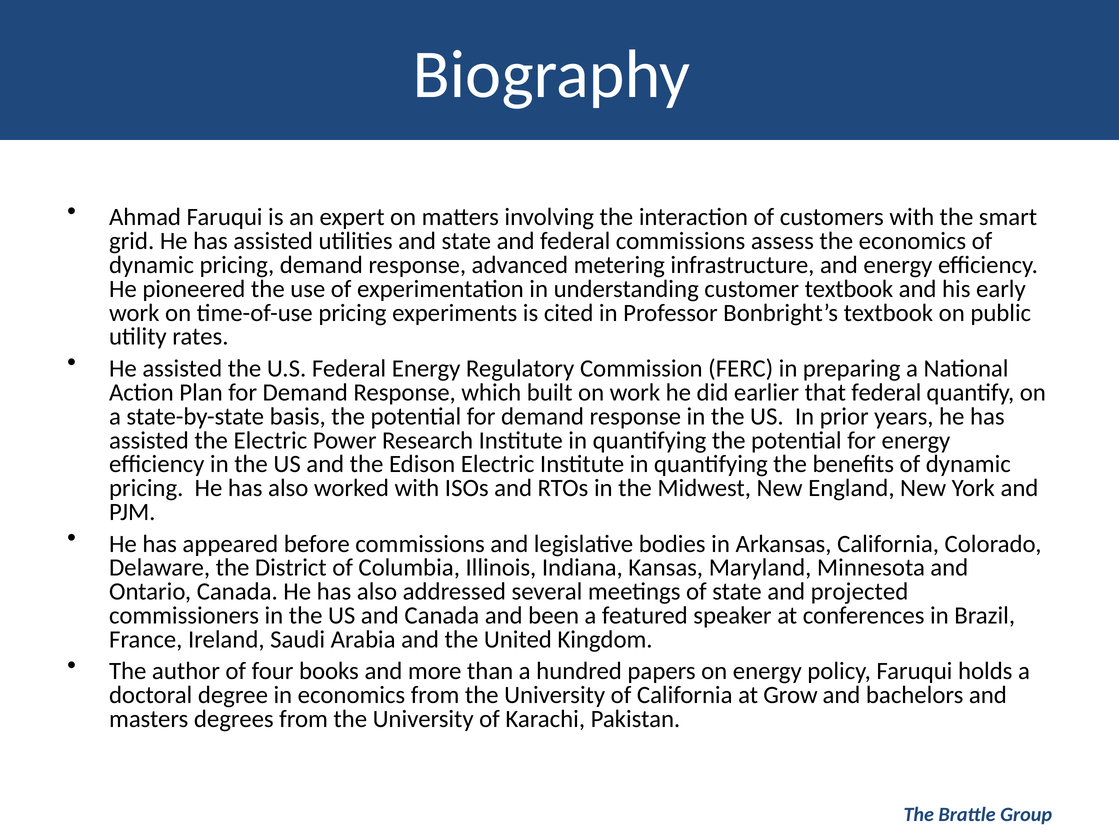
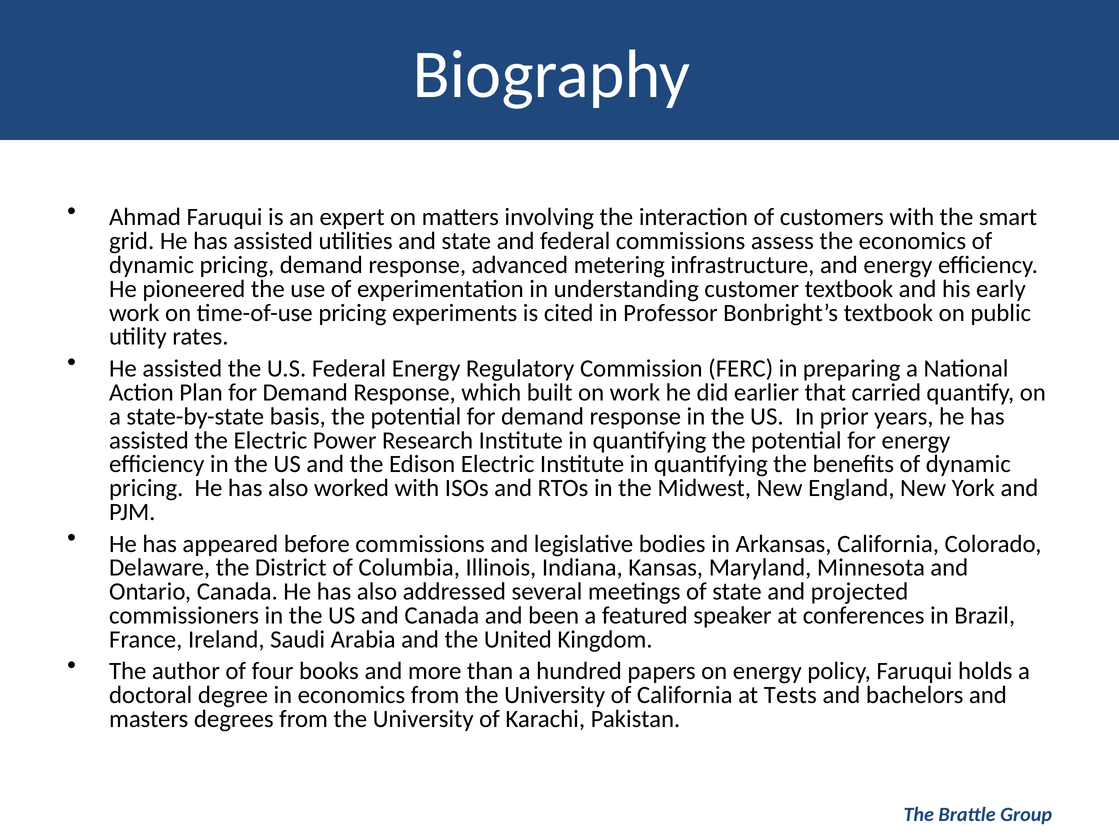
that federal: federal -> carried (886, 392)
Grow: Grow -> Tests (790, 695)
